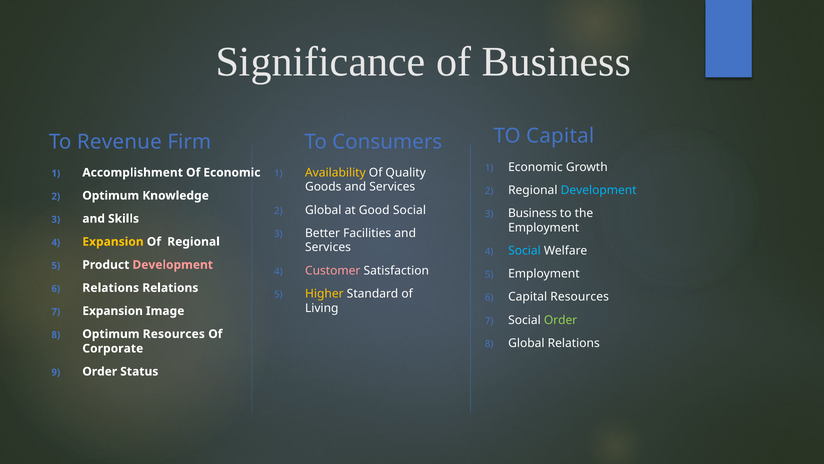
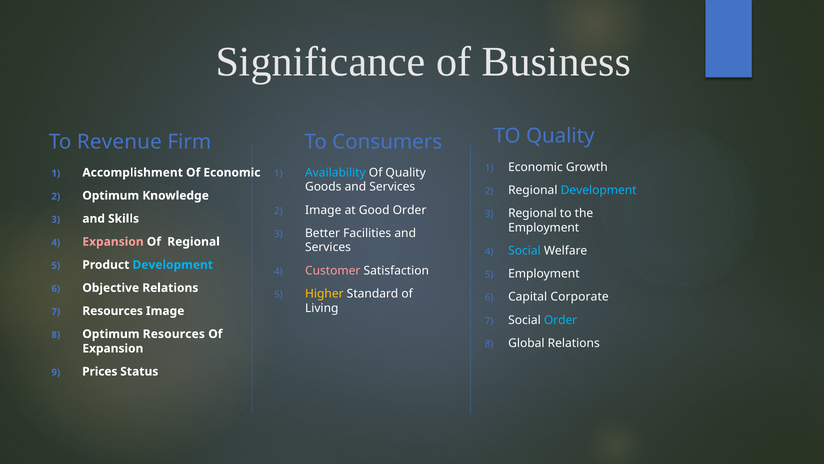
TO Capital: Capital -> Quality (560, 136)
Availability colour: yellow -> light blue (335, 172)
Global: Global -> Image (323, 210)
Good Social: Social -> Order (410, 210)
Business: Business -> Regional (533, 213)
Expansion colour: yellow -> pink (113, 242)
Development colour: pink -> light blue (173, 265)
Relations: Relations -> Objective (111, 288)
Capital Resources: Resources -> Corporate (580, 297)
Expansion: Expansion -> Resources (113, 311)
Order colour: light green -> light blue (561, 320)
Corporate: Corporate -> Expansion (113, 348)
Order: Order -> Prices (100, 371)
